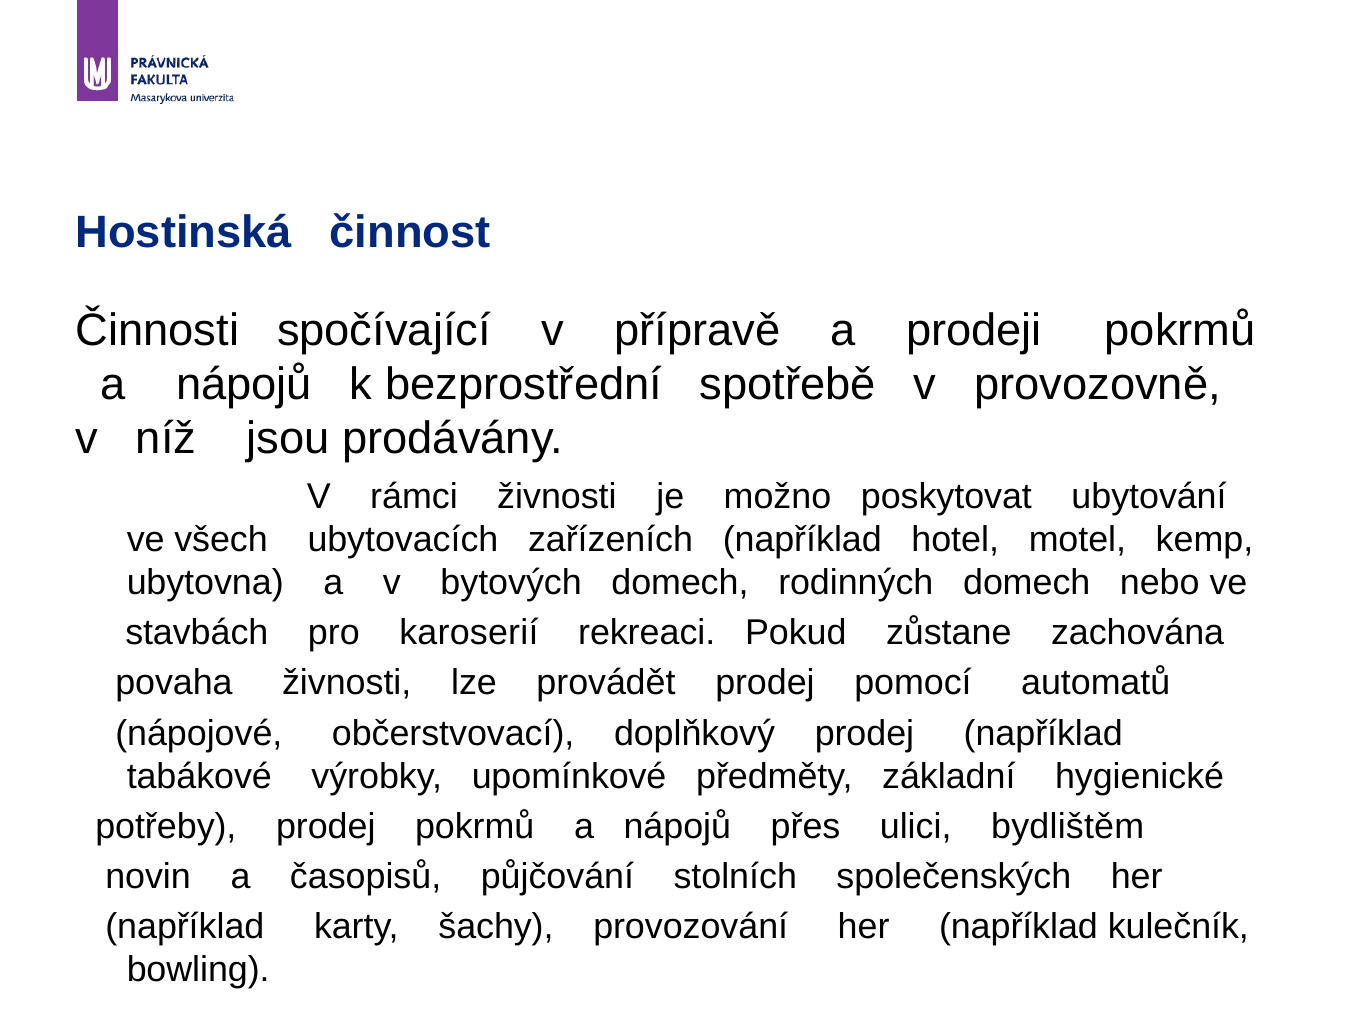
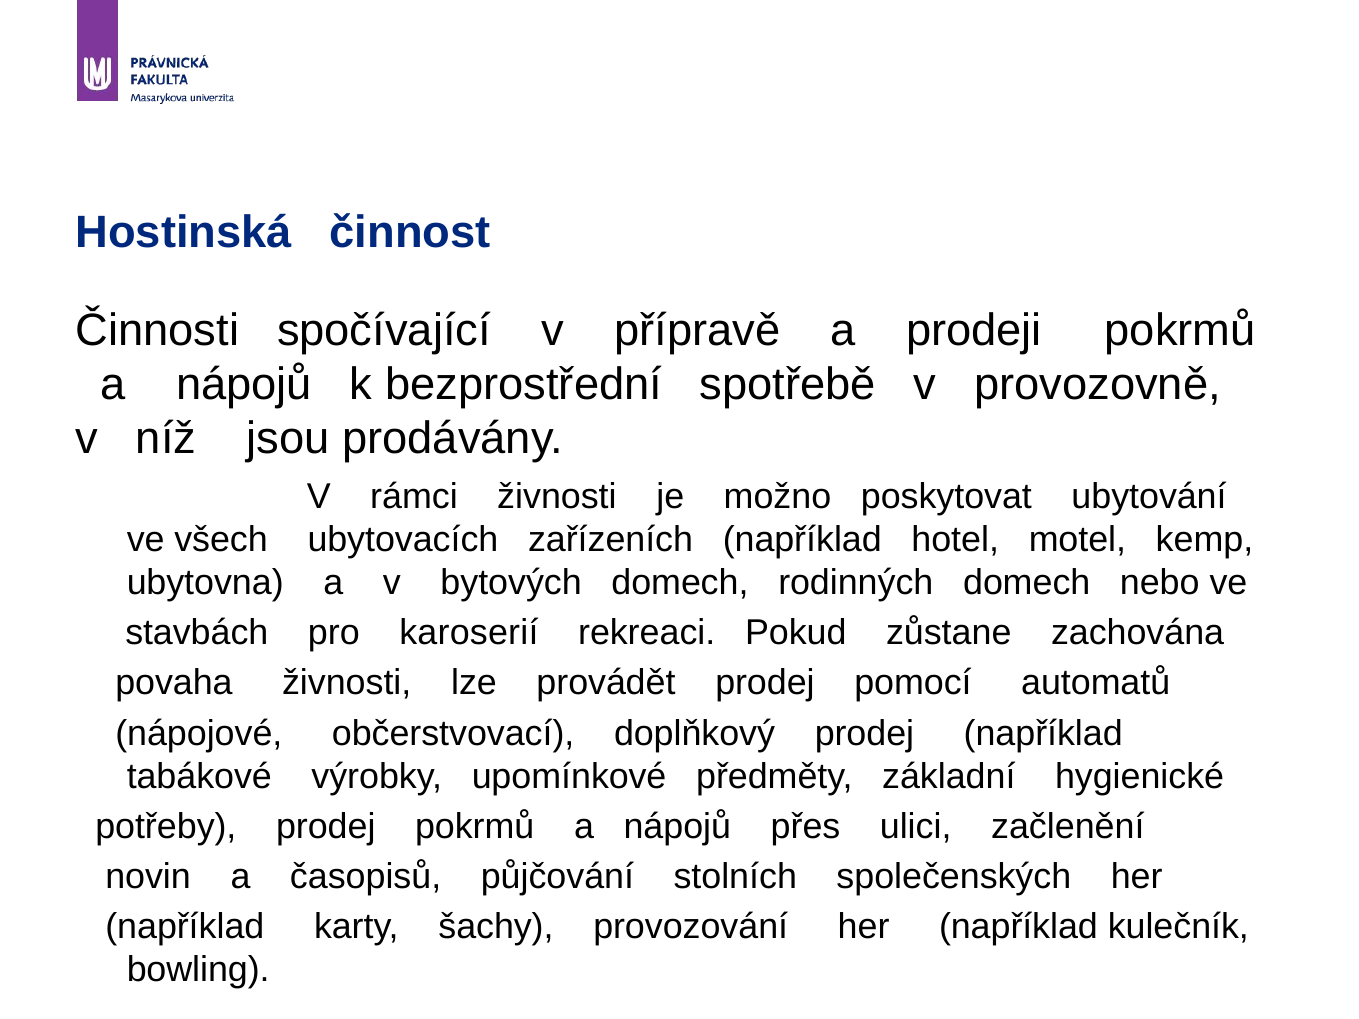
bydlištěm: bydlištěm -> začlenění (1068, 827)
